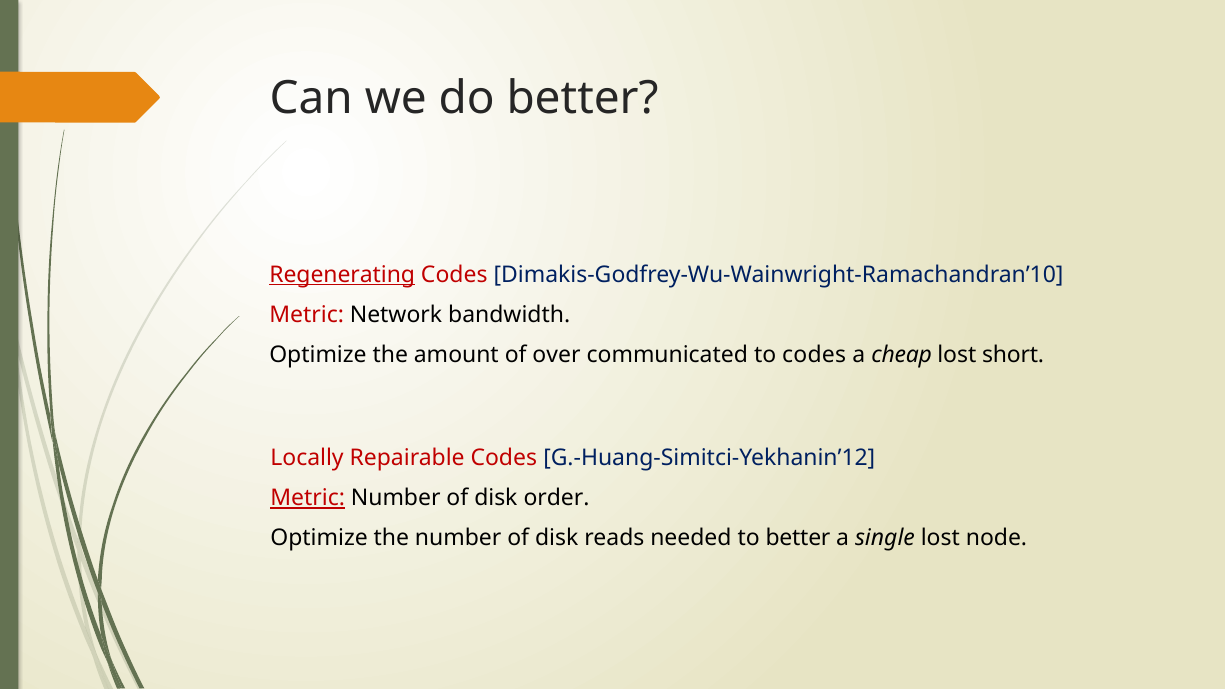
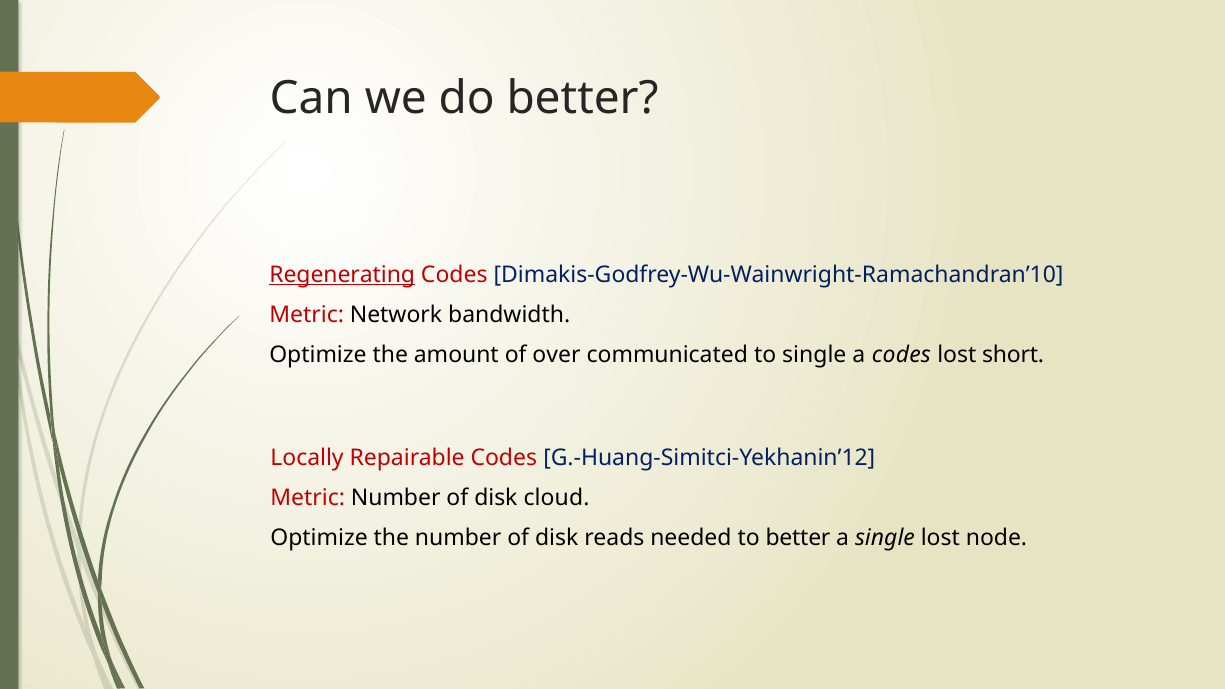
to codes: codes -> single (814, 355)
a cheap: cheap -> codes (901, 355)
Metric underline: present -> none (308, 498)
order: order -> cloud (556, 498)
